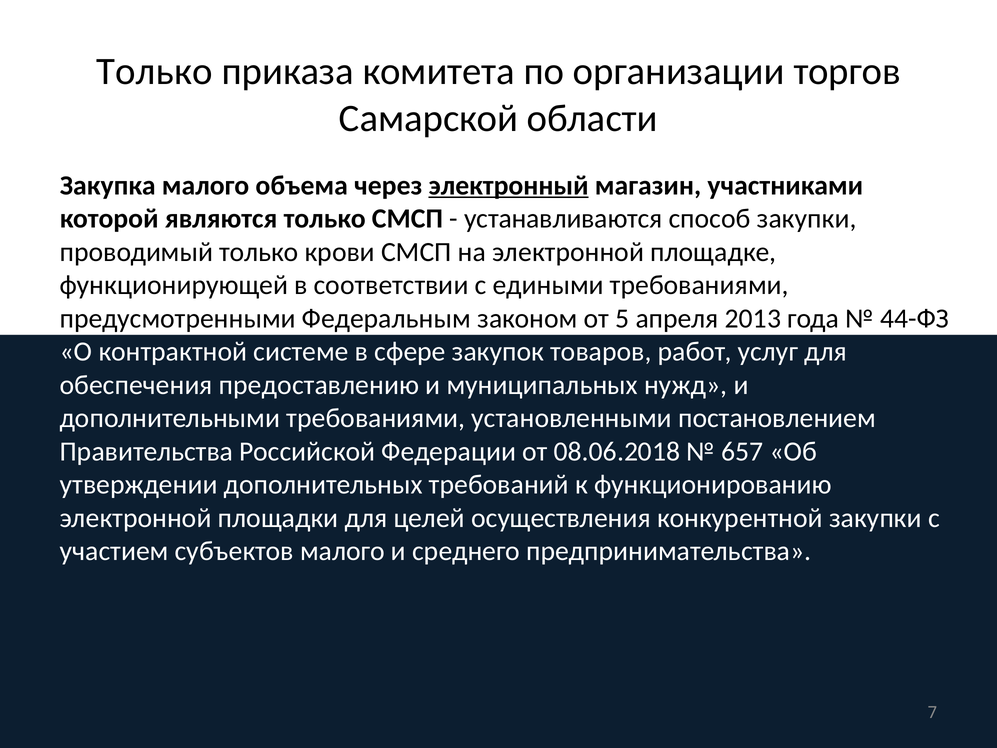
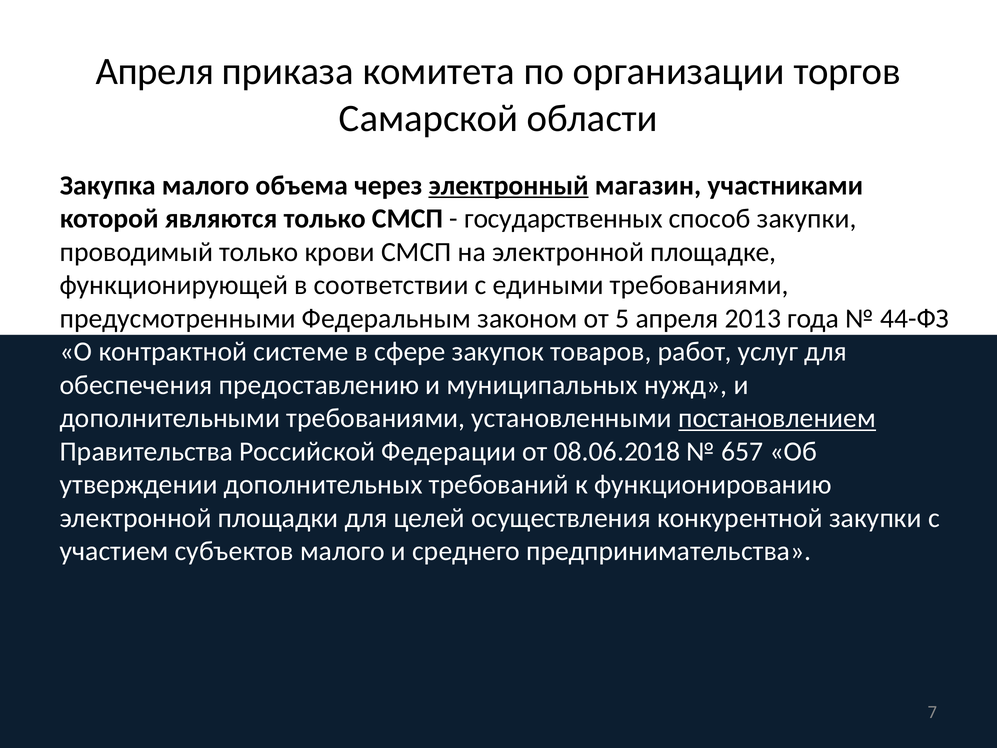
Только: Только -> Апреля (155, 72)
устанавливаются: устанавливаются -> государственных (563, 219)
постановлением underline: none -> present (777, 418)
